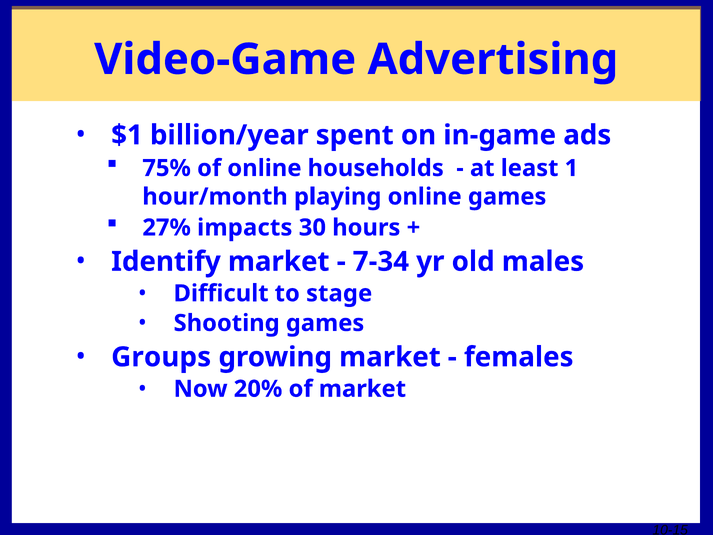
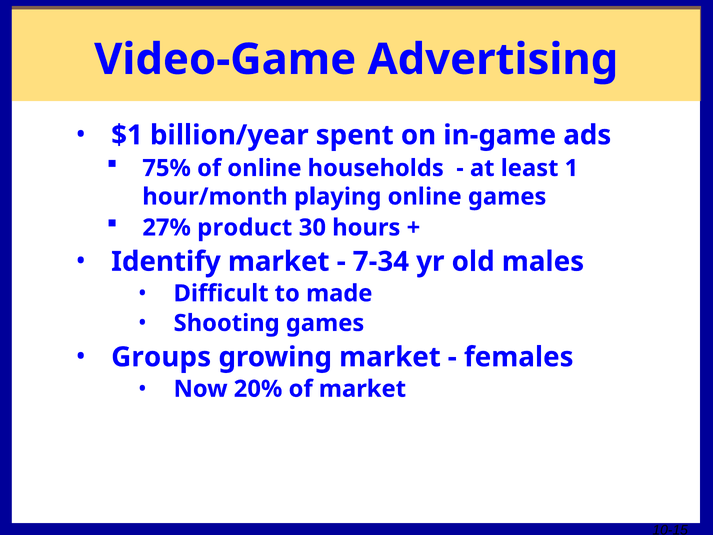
impacts: impacts -> product (245, 228)
stage: stage -> made (339, 293)
